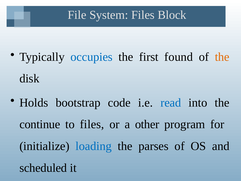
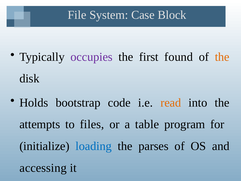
System Files: Files -> Case (143, 15)
occupies colour: blue -> purple (92, 57)
read colour: blue -> orange (171, 103)
continue: continue -> attempts (40, 124)
other: other -> table (147, 124)
scheduled: scheduled -> accessing (43, 168)
